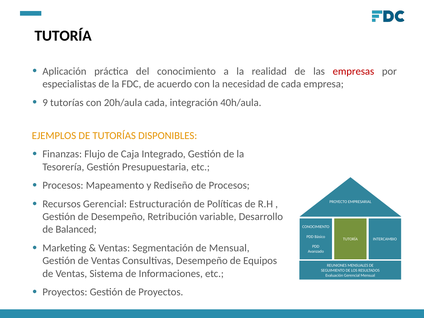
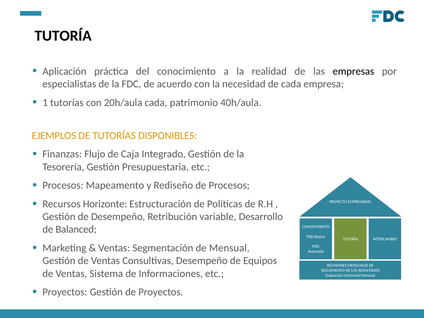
empresas colour: red -> black (353, 71)
9: 9 -> 1 (45, 103)
integración: integración -> patrimonio (194, 103)
Recursos Gerencial: Gerencial -> Horizonte (105, 204)
